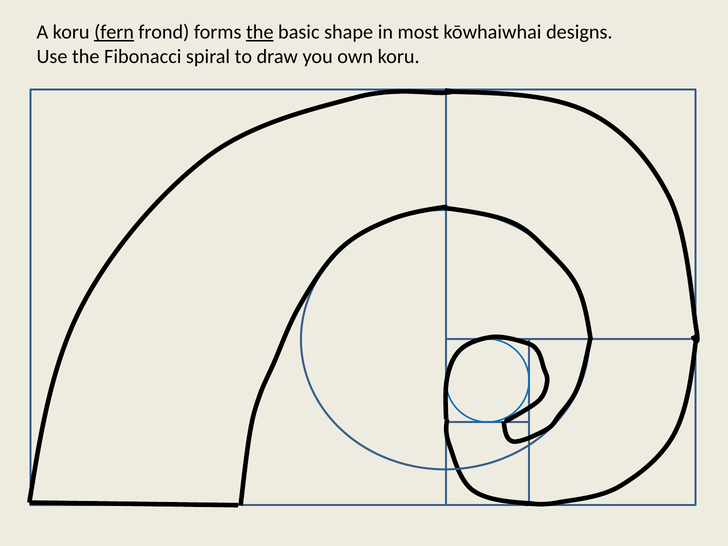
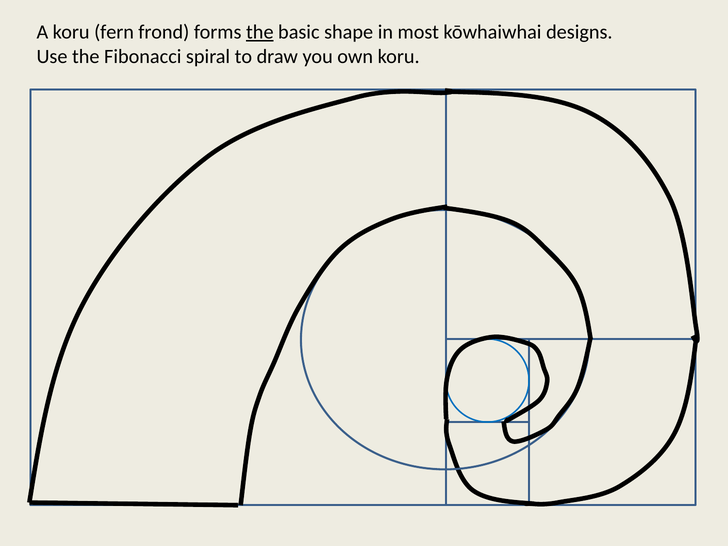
fern underline: present -> none (114, 32)
